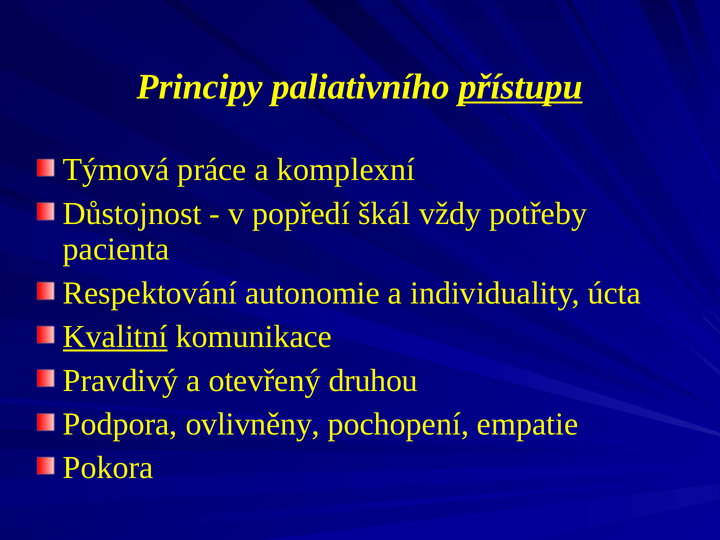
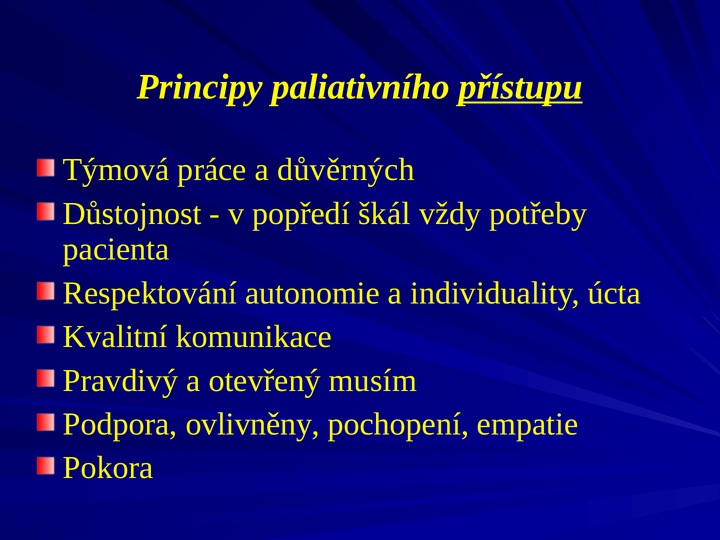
komplexní: komplexní -> důvěrných (346, 170)
Kvalitní underline: present -> none (115, 337)
druhou: druhou -> musím (373, 380)
